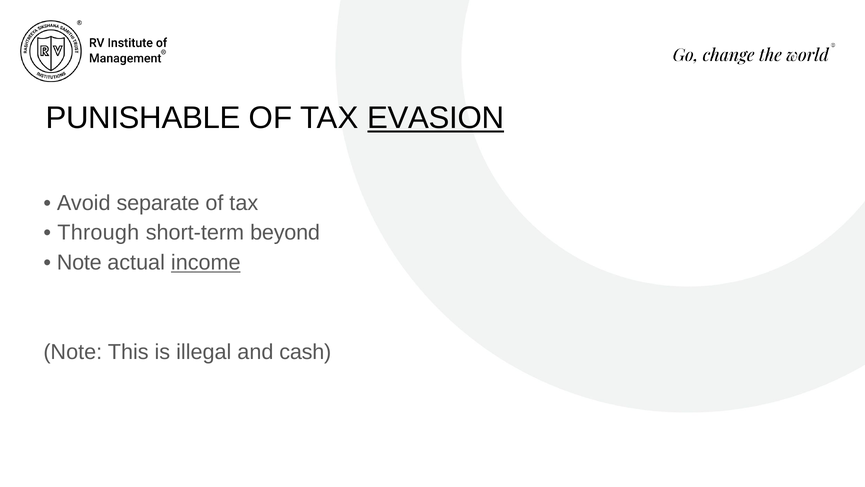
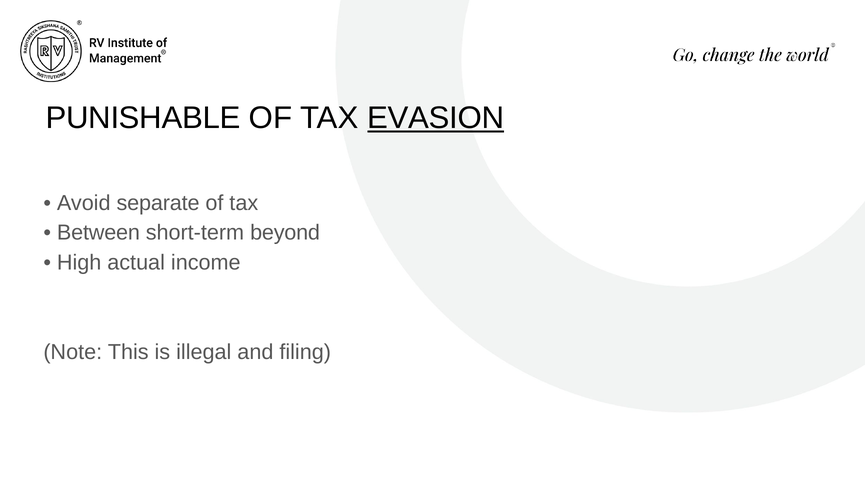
Through: Through -> Between (98, 233)
Note: Note -> High (79, 262)
income underline: present -> none (206, 262)
cash: cash -> filing (305, 352)
